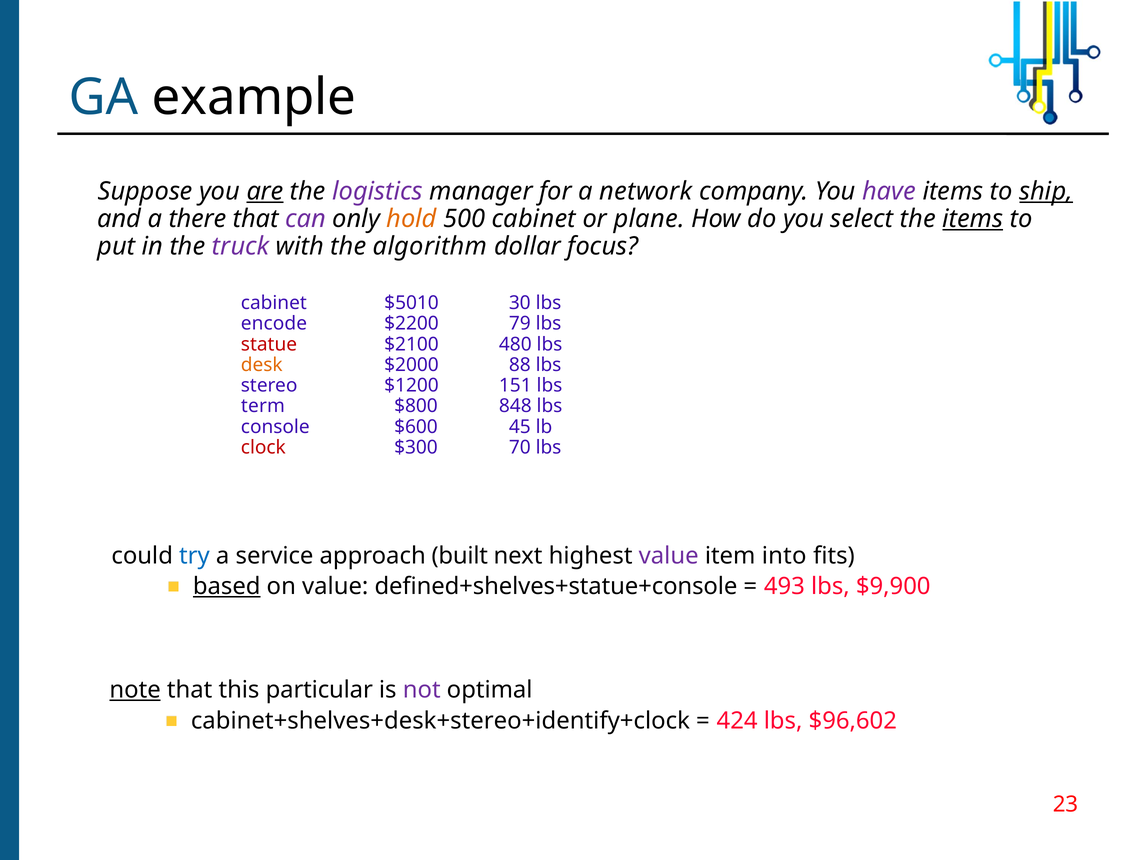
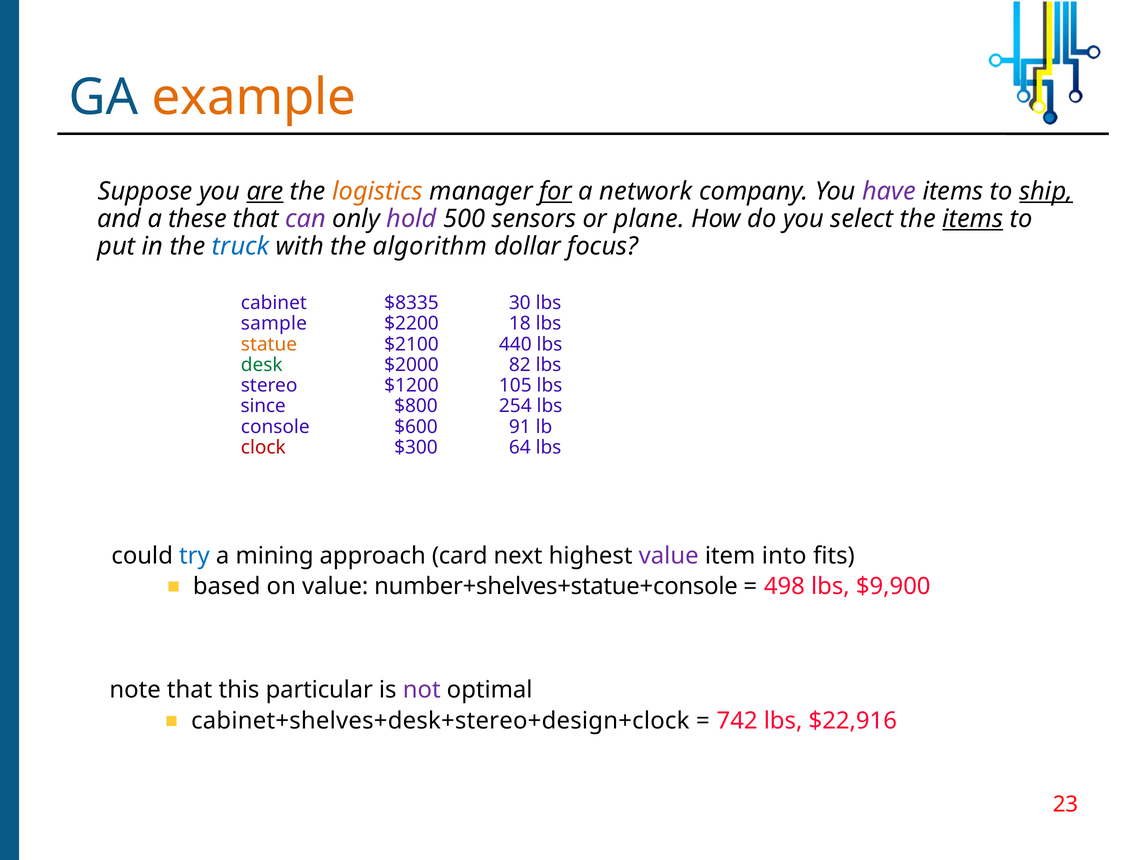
example colour: black -> orange (254, 97)
logistics colour: purple -> orange (378, 191)
for underline: none -> present (556, 191)
there: there -> these (197, 219)
hold colour: orange -> purple (412, 219)
500 cabinet: cabinet -> sensors (534, 219)
truck colour: purple -> blue (241, 246)
$5010: $5010 -> $8335 (411, 303)
encode: encode -> sample (274, 324)
79: 79 -> 18 (520, 324)
statue colour: red -> orange (269, 344)
480: 480 -> 440 (515, 344)
desk colour: orange -> green (262, 365)
88: 88 -> 82 (520, 365)
151: 151 -> 105 (515, 386)
term: term -> since (263, 406)
848: 848 -> 254 (515, 406)
45: 45 -> 91 (520, 427)
70: 70 -> 64 (520, 448)
service: service -> mining (275, 556)
built: built -> card (460, 556)
based underline: present -> none (227, 586)
defined+shelves+statue+console: defined+shelves+statue+console -> number+shelves+statue+console (556, 586)
493: 493 -> 498 (784, 586)
note underline: present -> none (135, 690)
cabinet+shelves+desk+stereo+identify+clock: cabinet+shelves+desk+stereo+identify+clock -> cabinet+shelves+desk+stereo+design+clock (440, 721)
424: 424 -> 742 (737, 721)
$96,602: $96,602 -> $22,916 (853, 721)
